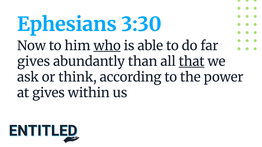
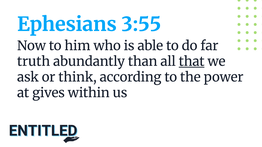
3:30: 3:30 -> 3:55 (141, 25)
who underline: present -> none (107, 46)
gives: gives -> truth (34, 62)
